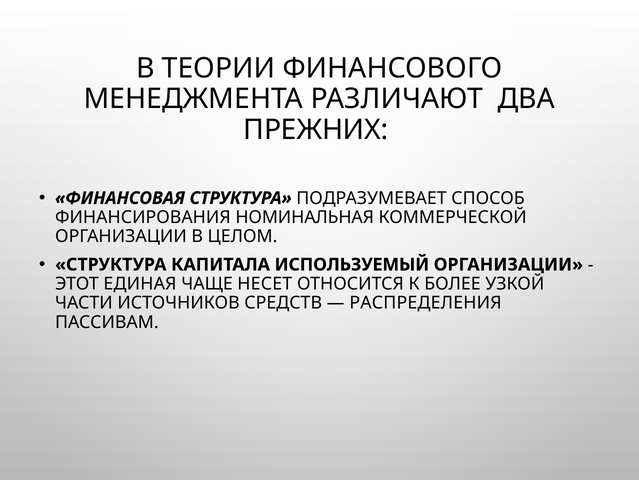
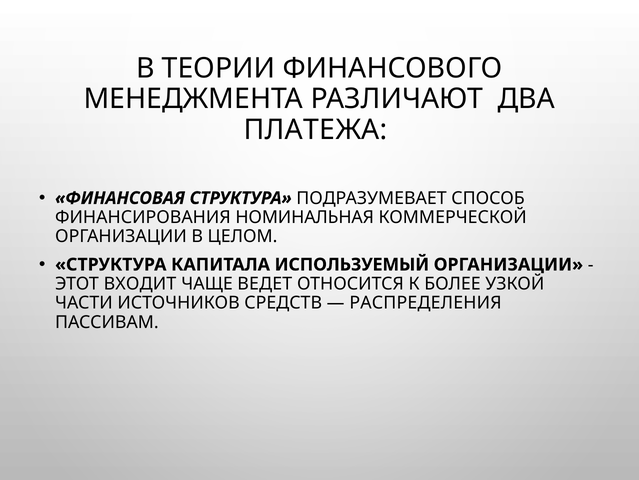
ПРЕЖНИХ: ПРЕЖНИХ -> ПЛАТЕЖА (316, 130)
ЕДИНАЯ: ЕДИНАЯ -> ВХОДИТ (140, 283)
НЕСЕТ: НЕСЕТ -> ВЕДЕТ (265, 283)
